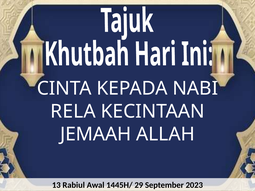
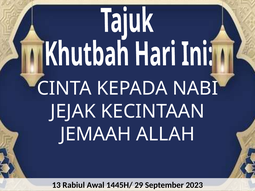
RELA: RELA -> JEJAK (73, 112)
